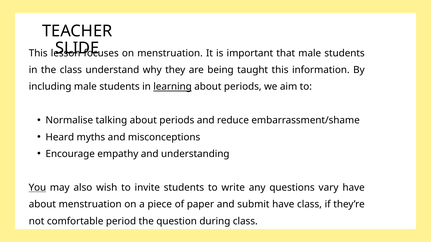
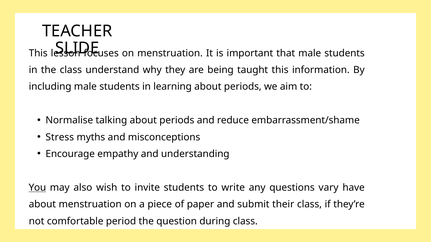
learning underline: present -> none (173, 87)
Heard: Heard -> Stress (60, 137)
submit have: have -> their (283, 205)
